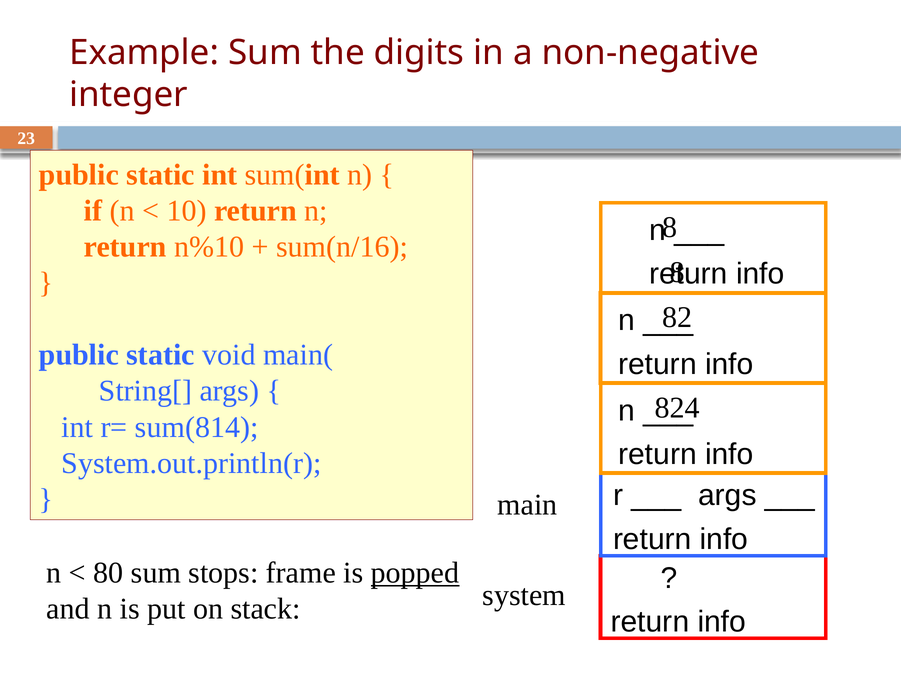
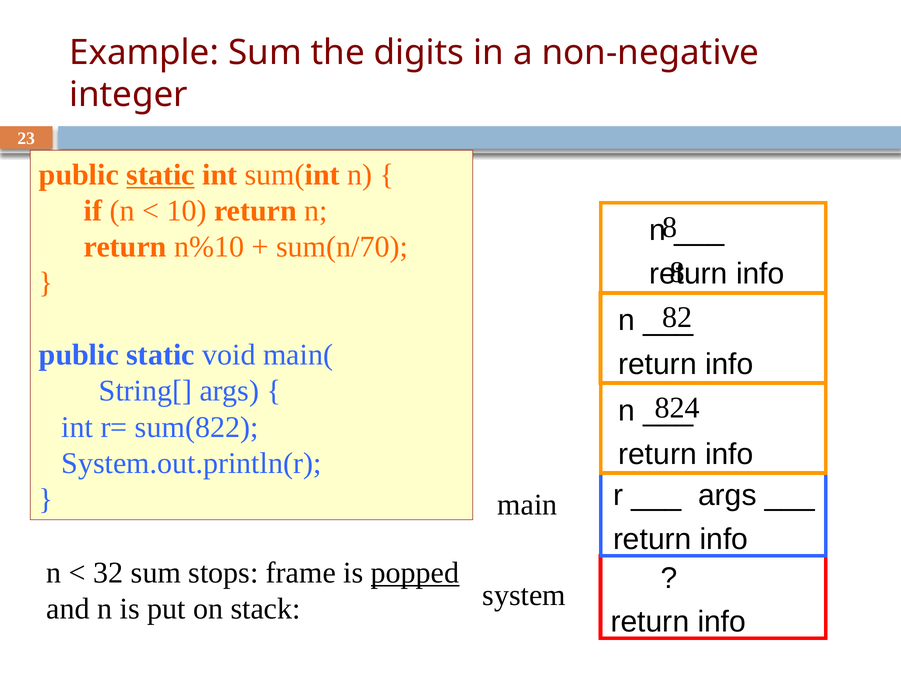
static underline: none -> present (161, 175)
sum(n/16: sum(n/16 -> sum(n/70 (342, 247)
sum(814: sum(814 -> sum(822 (197, 427)
80: 80 -> 32 (108, 573)
